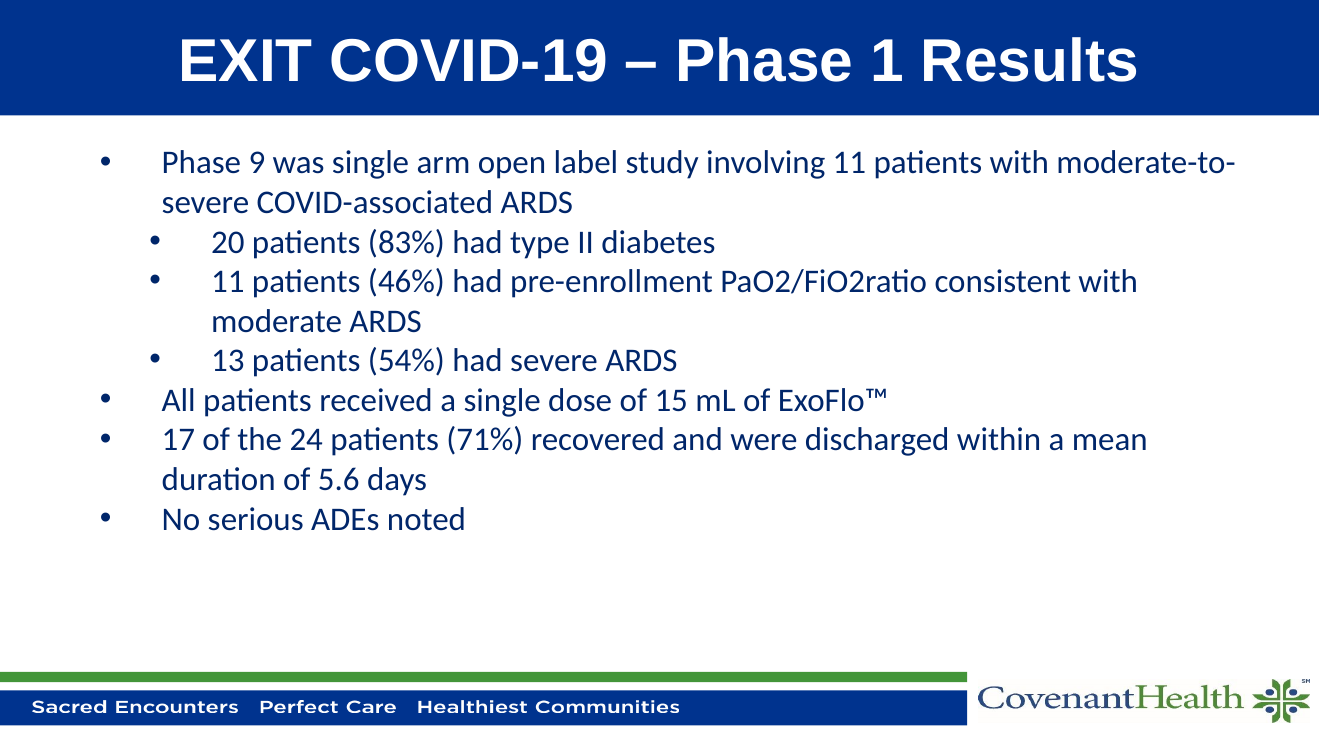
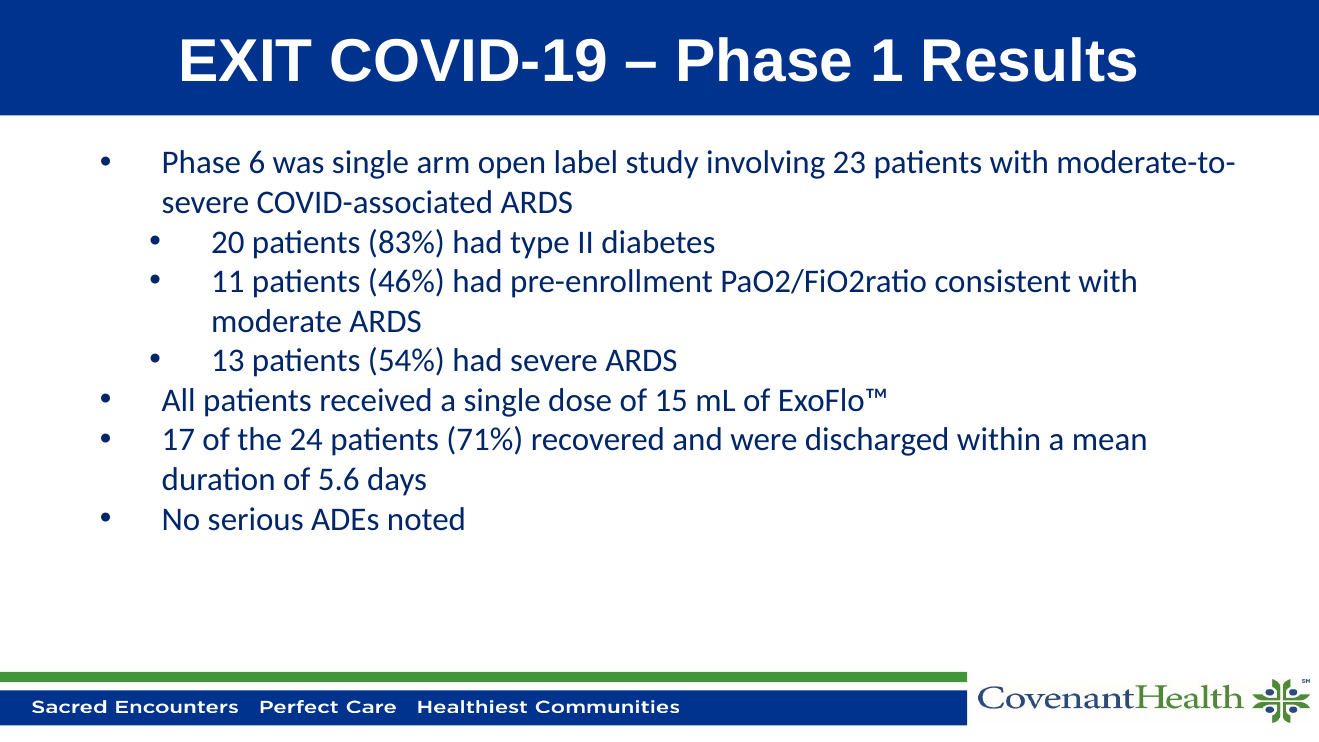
9: 9 -> 6 (257, 163)
involving 11: 11 -> 23 (849, 163)
